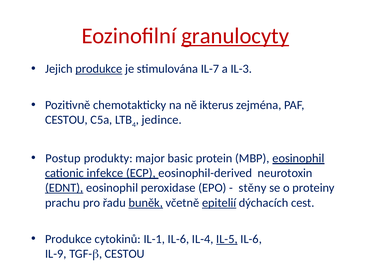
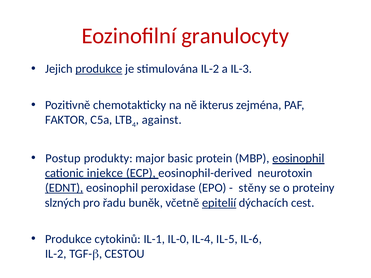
granulocyty underline: present -> none (235, 36)
stimulována IL-7: IL-7 -> IL-2 (210, 69)
CESTOU: CESTOU -> FAKTOR (66, 120)
jedince: jedince -> against (162, 120)
infekce: infekce -> injekce (105, 173)
prachu: prachu -> slzných (63, 203)
buněk underline: present -> none (146, 203)
IL-1 IL-6: IL-6 -> IL-0 (178, 239)
IL-5 underline: present -> none (227, 239)
IL-9: IL-9 -> IL-2 (56, 254)
